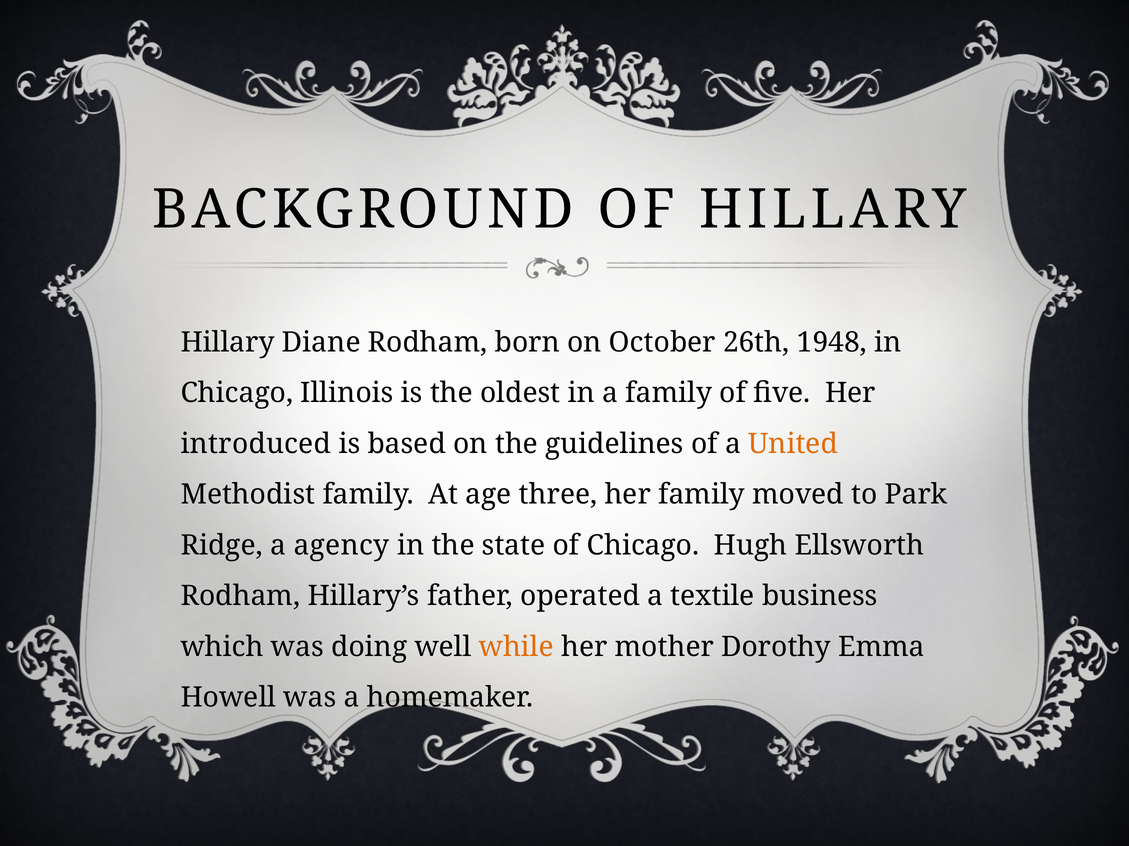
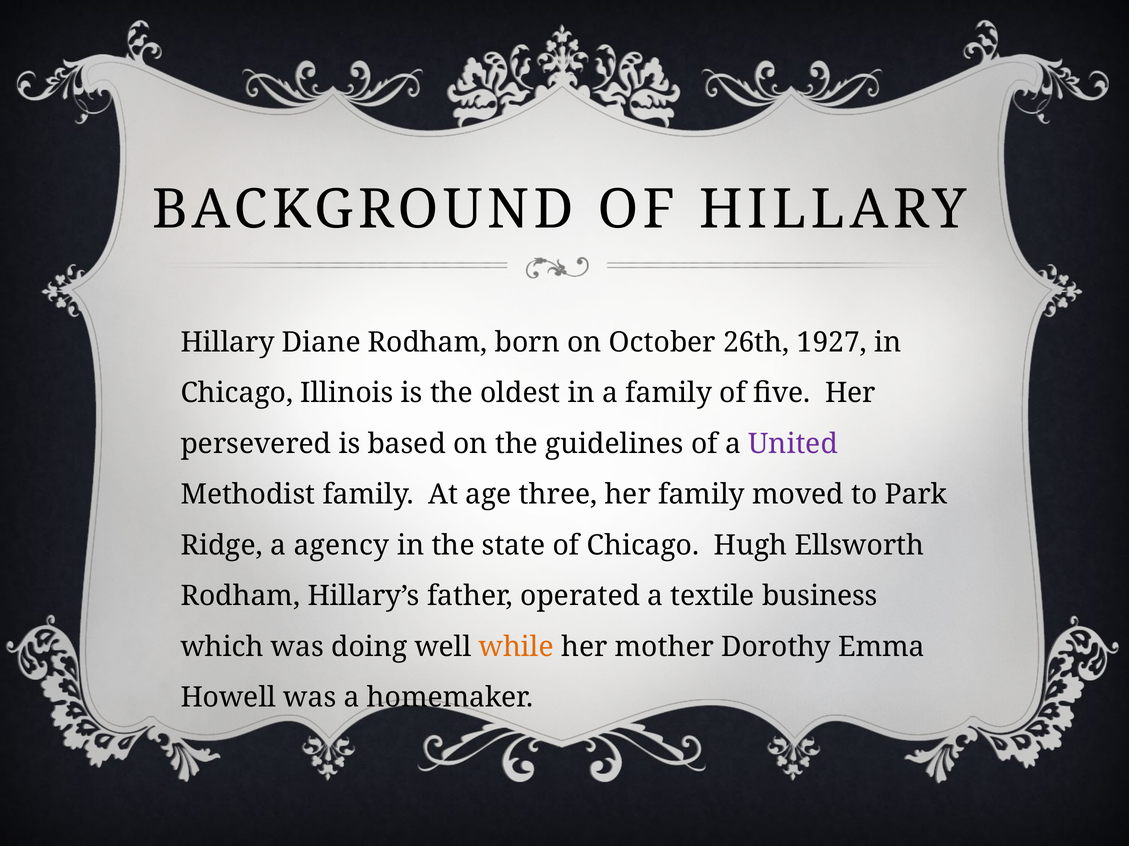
1948: 1948 -> 1927 (832, 343)
introduced: introduced -> persevered (256, 444)
United colour: orange -> purple (793, 444)
